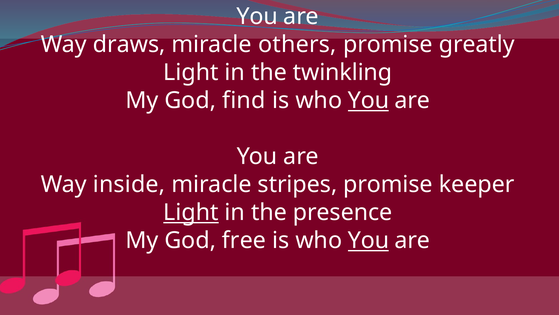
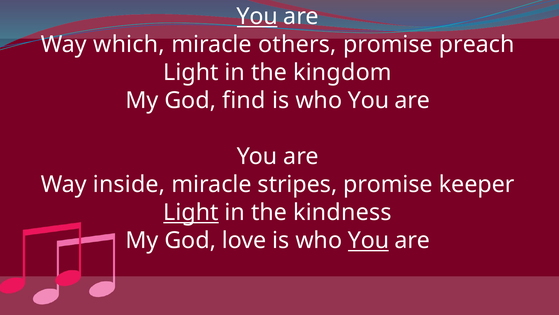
You underline: none -> present (257, 17)
draws: draws -> which (129, 45)
greatly: greatly -> preach (477, 45)
twinkling: twinkling -> kingdom (342, 72)
You underline: present -> none (368, 100)
presence: presence -> kindness (342, 212)
free: free -> love (244, 240)
